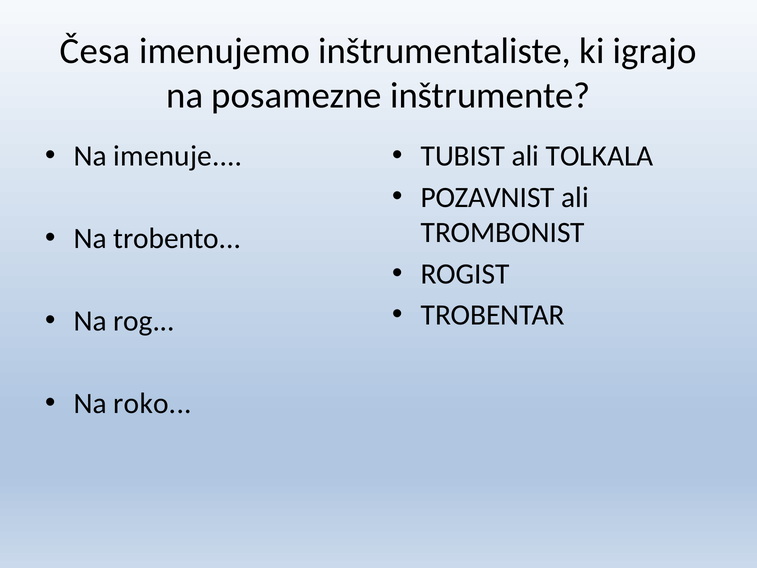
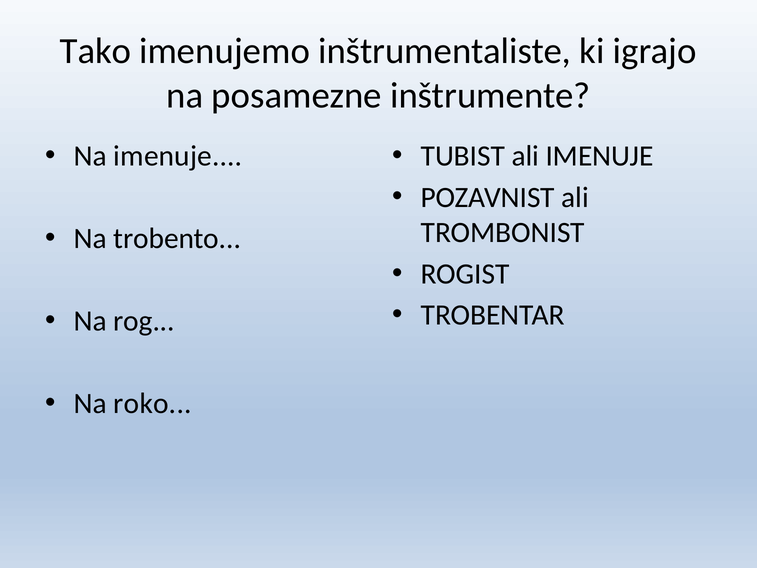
Česa: Česa -> Tako (95, 51)
ali TOLKALA: TOLKALA -> IMENUJE (600, 156)
